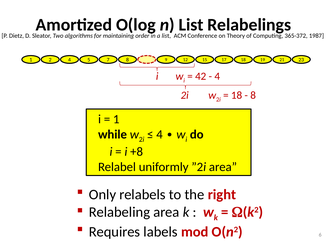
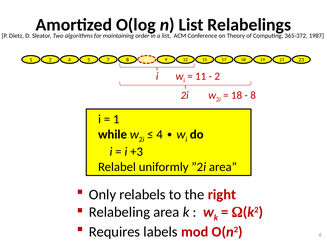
42: 42 -> 11 (201, 76)
4: 4 -> 2 (217, 76)
+8: +8 -> +3 (137, 152)
